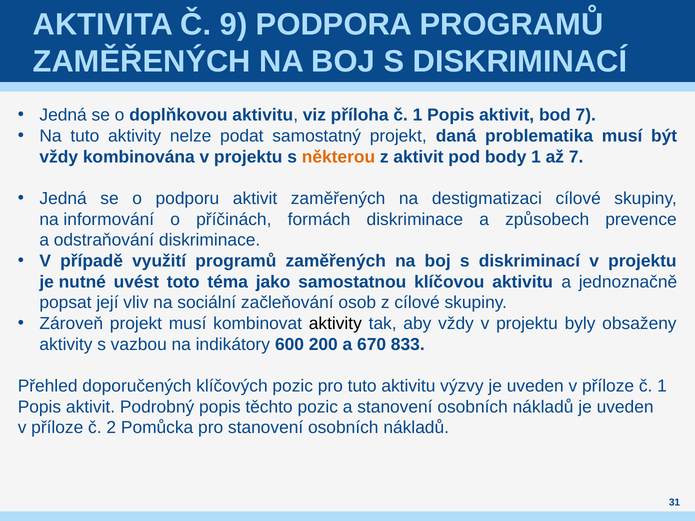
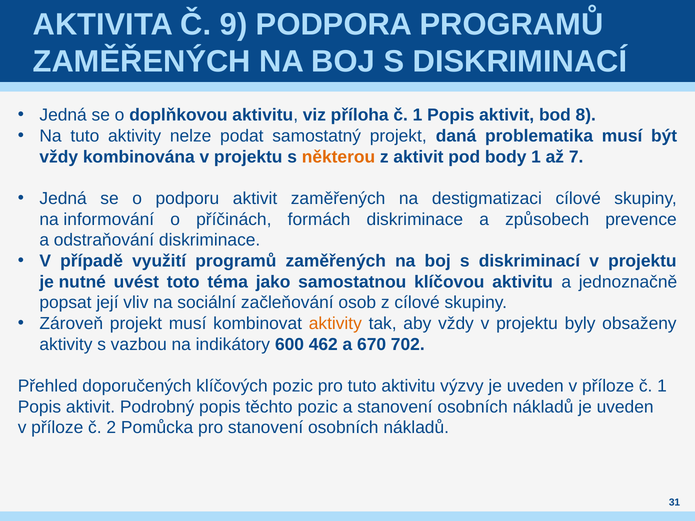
bod 7: 7 -> 8 (586, 115)
aktivity colour: black -> orange (335, 324)
200: 200 -> 462 (323, 345)
833: 833 -> 702 (408, 345)
